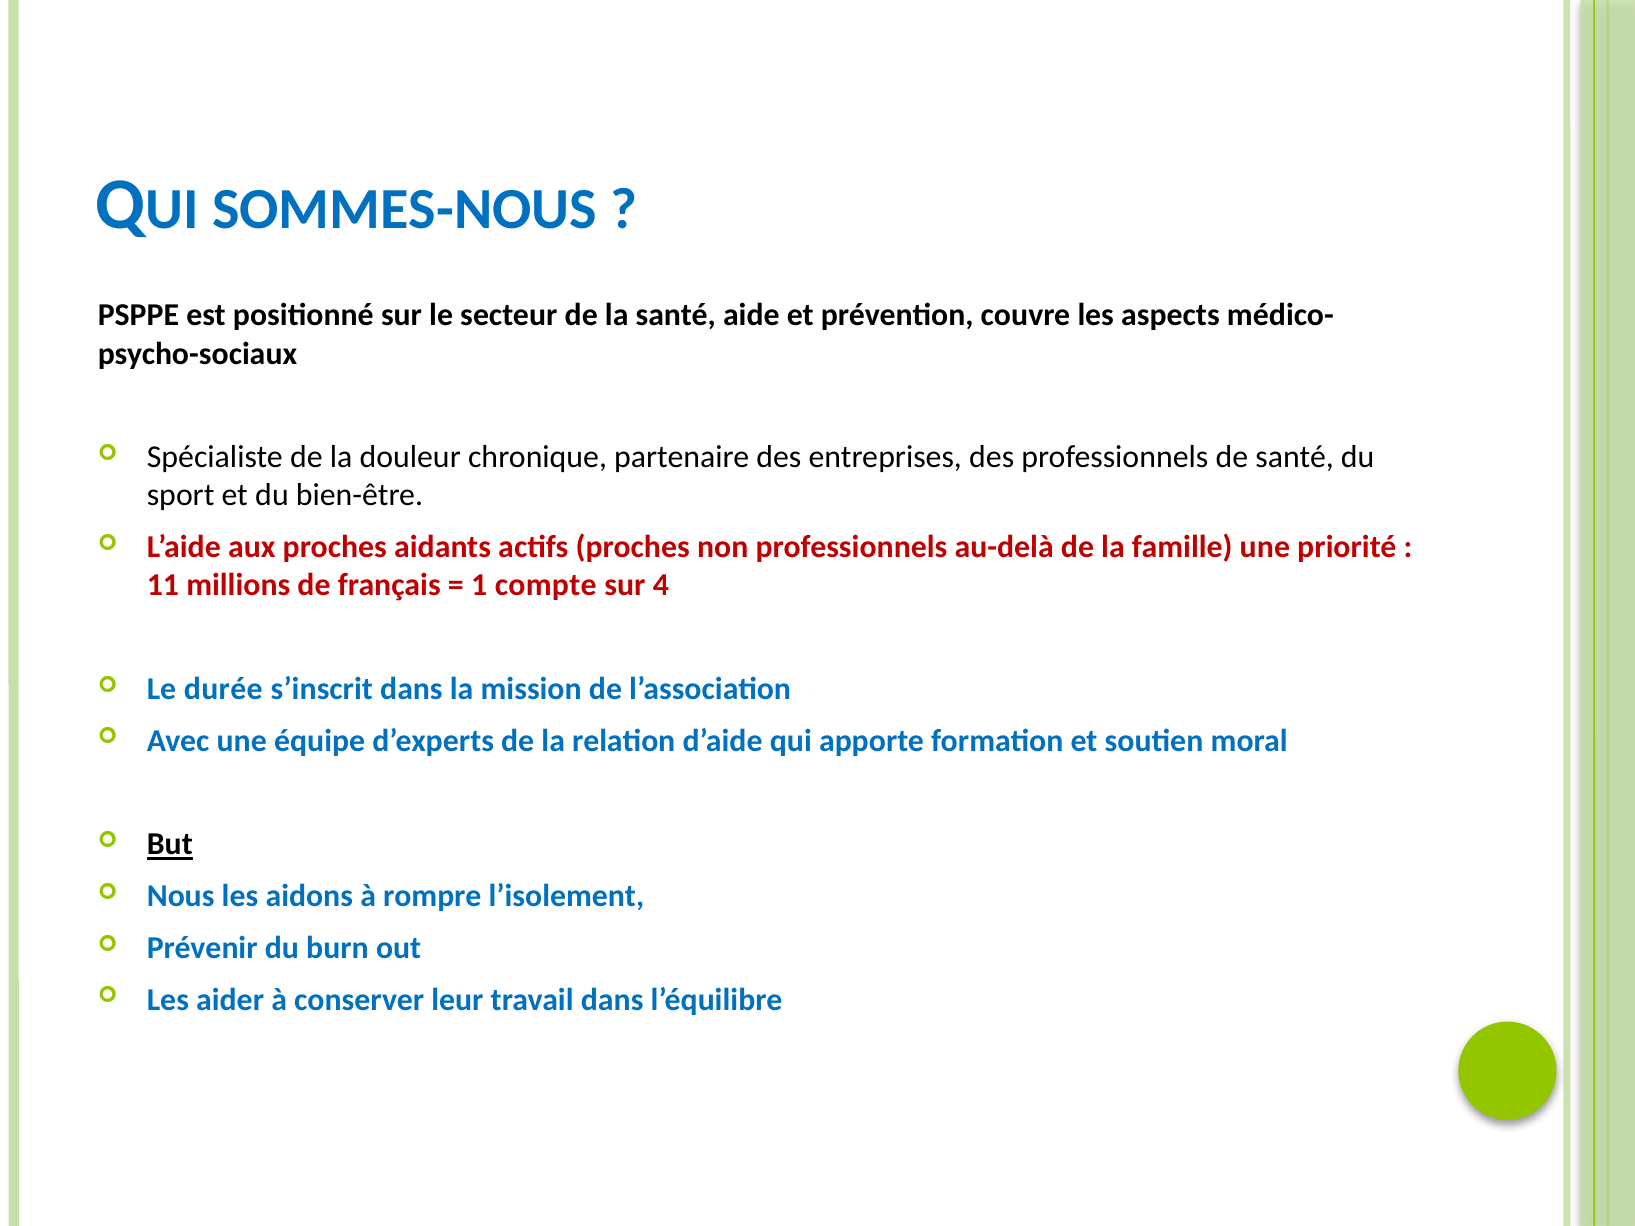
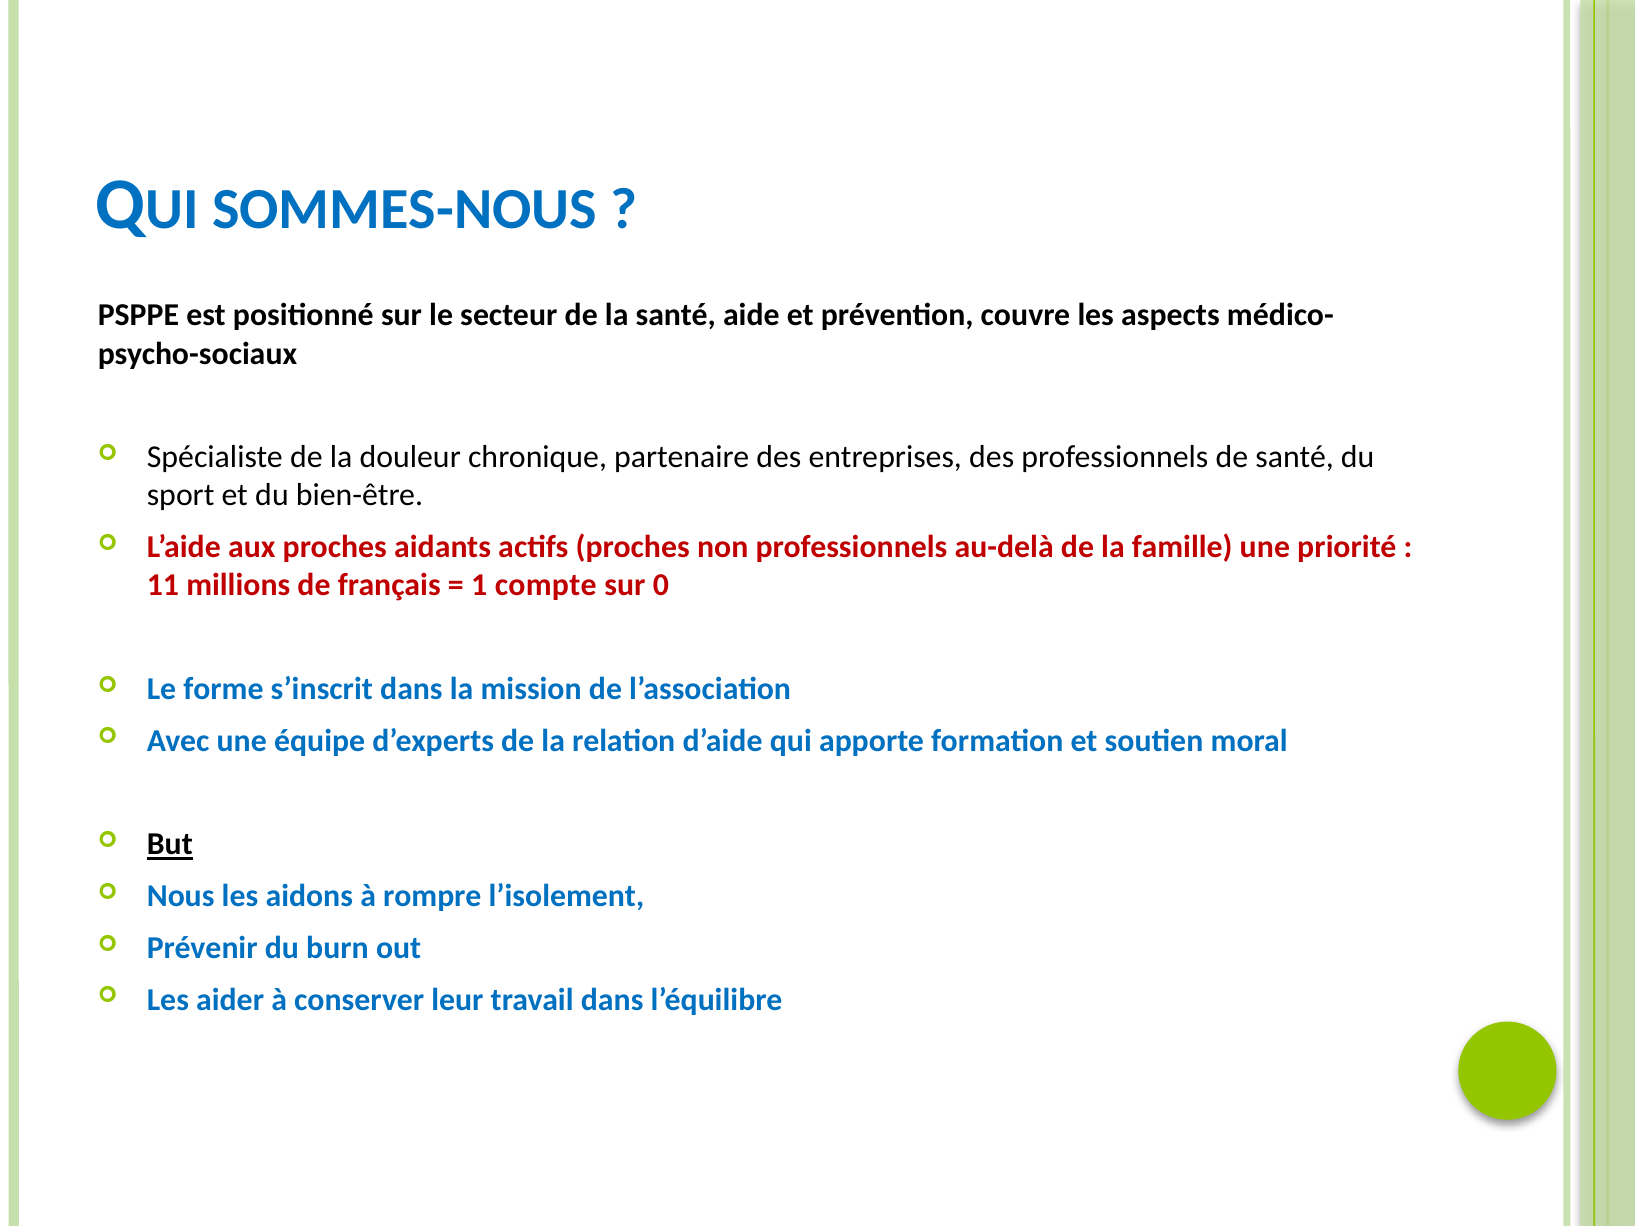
4: 4 -> 0 (661, 585)
durée: durée -> forme (223, 689)
